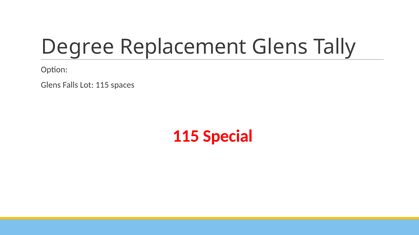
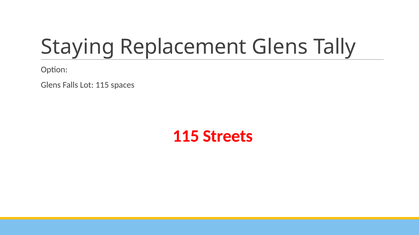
Degree: Degree -> Staying (78, 47)
Special: Special -> Streets (228, 136)
